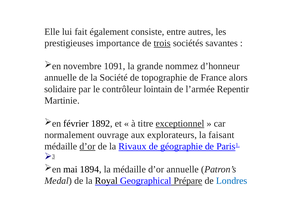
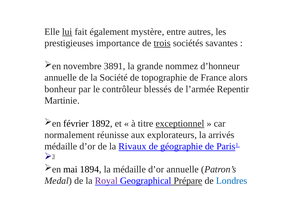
lui underline: none -> present (67, 32)
consiste: consiste -> mystère (148, 32)
1091: 1091 -> 3891 (115, 66)
solidaire: solidaire -> bonheur (60, 89)
lointain: lointain -> blessés (158, 89)
ouvrage: ouvrage -> réunisse (113, 135)
faisant: faisant -> arrivés (221, 135)
d’or underline: present -> none (88, 146)
Royal colour: black -> purple (106, 180)
